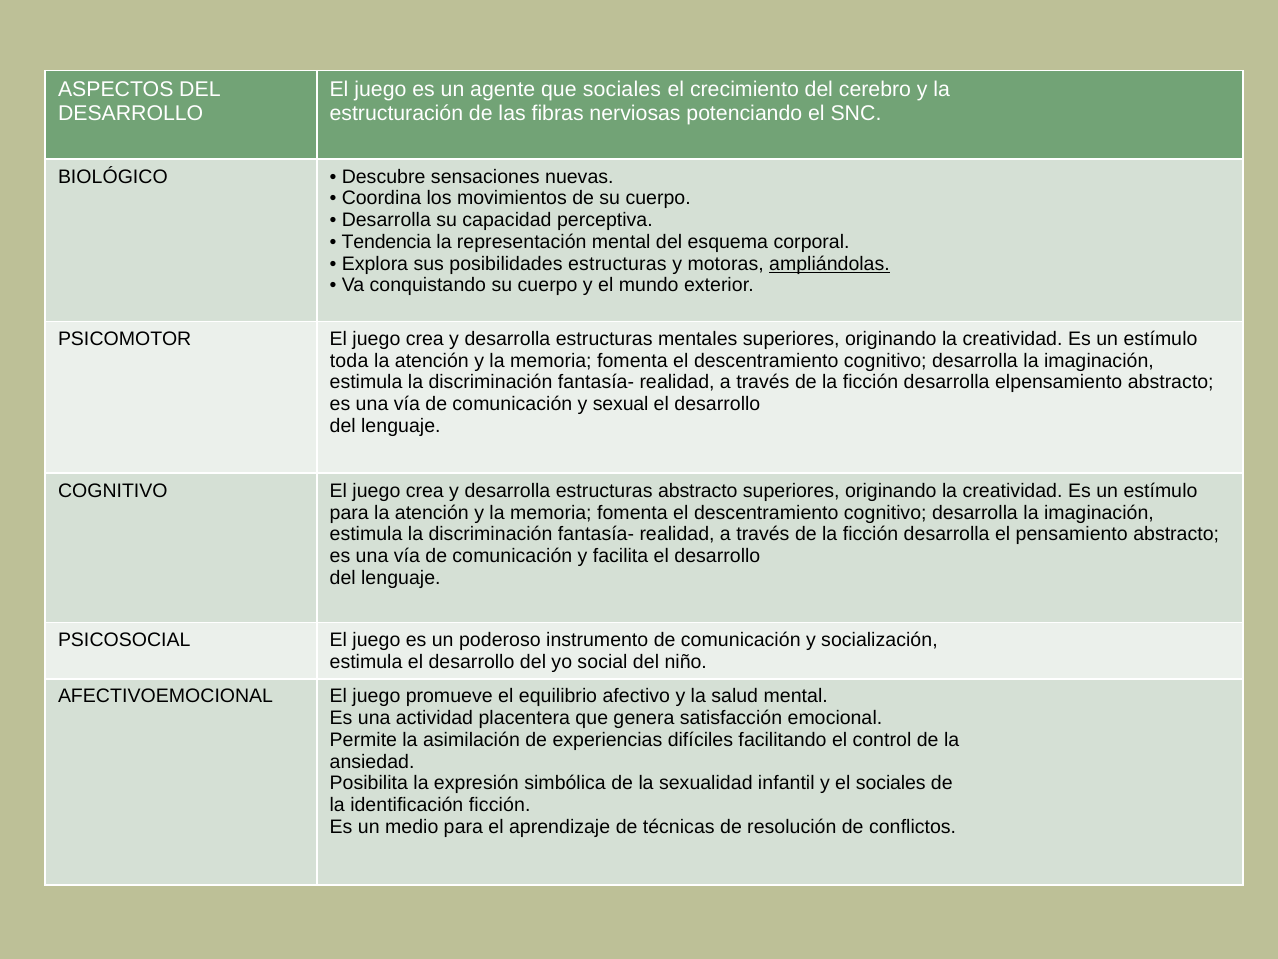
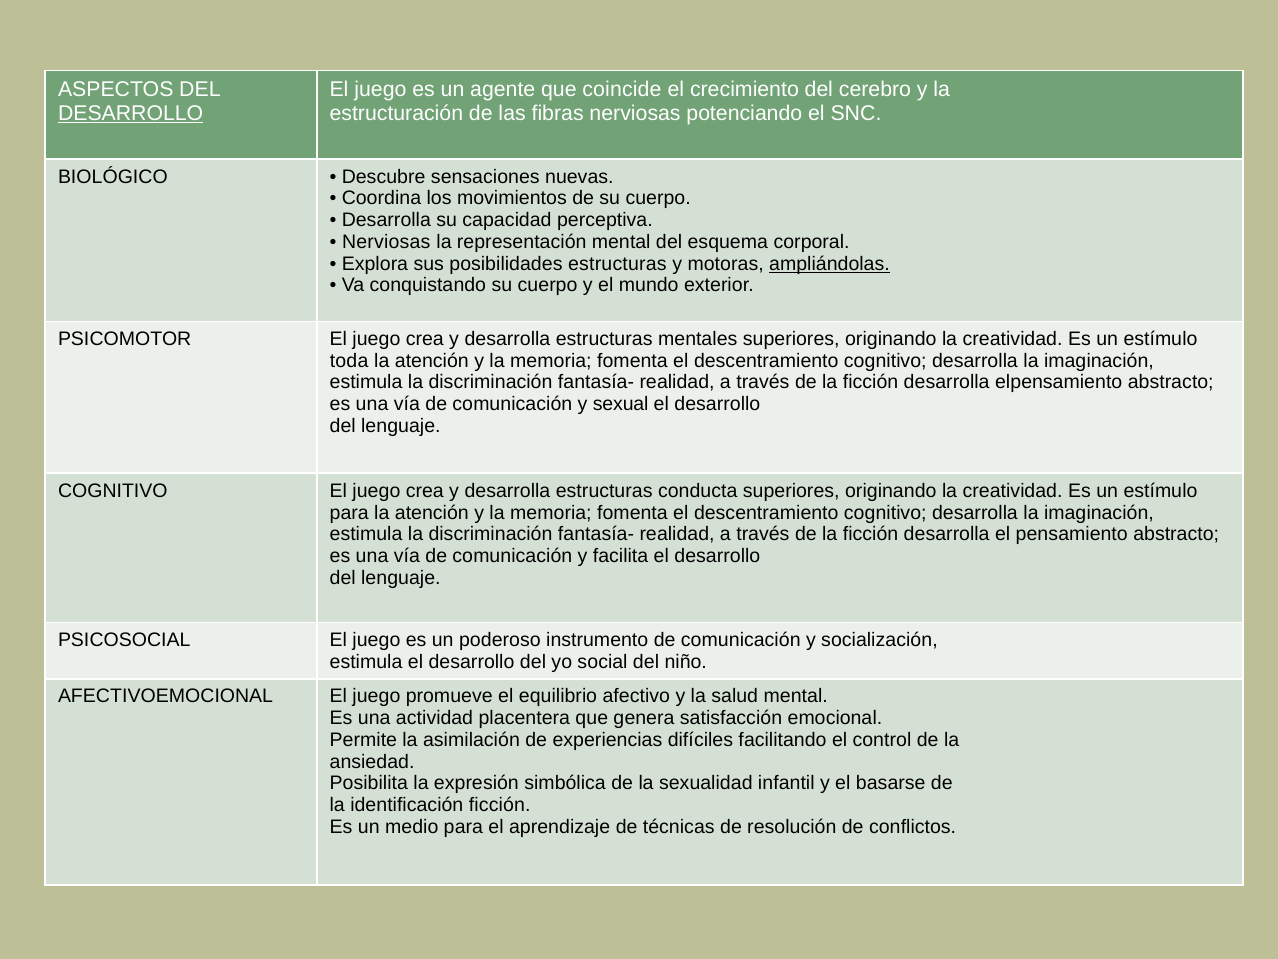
que sociales: sociales -> coincide (622, 89)
DESARROLLO underline: none -> present (131, 113)
Tendencia: Tendencia -> Nerviosas (386, 242)
estructuras abstracto: abstracto -> conducta (698, 491)
el sociales: sociales -> basarse (891, 783)
